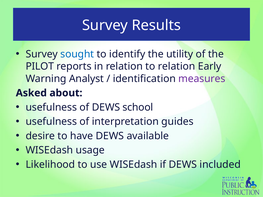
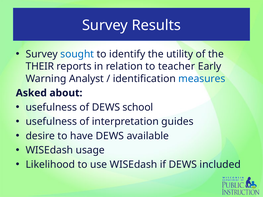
PILOT: PILOT -> THEIR (40, 66)
to relation: relation -> teacher (177, 66)
measures colour: purple -> blue (202, 79)
